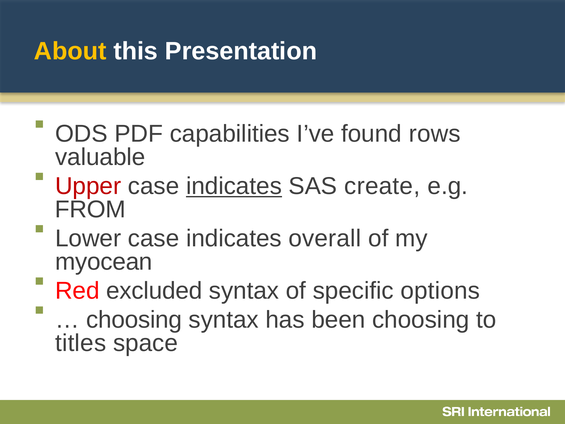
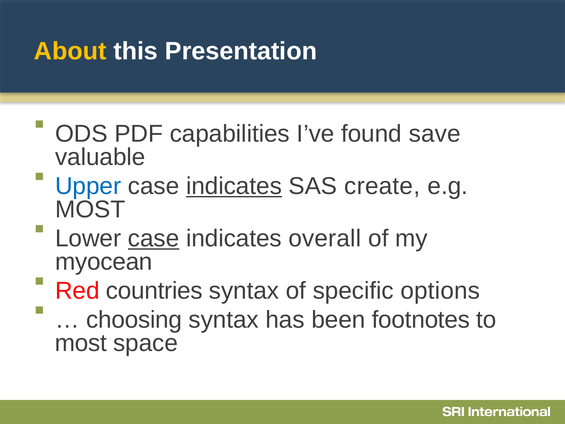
rows: rows -> save (435, 134)
Upper colour: red -> blue (88, 186)
FROM: FROM -> MOST (90, 209)
case underline: none -> present (154, 238)
excluded: excluded -> countries (154, 291)
been choosing: choosing -> footnotes (421, 320)
titles: titles -> most (81, 343)
